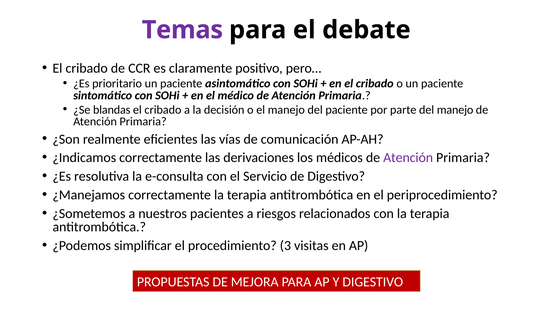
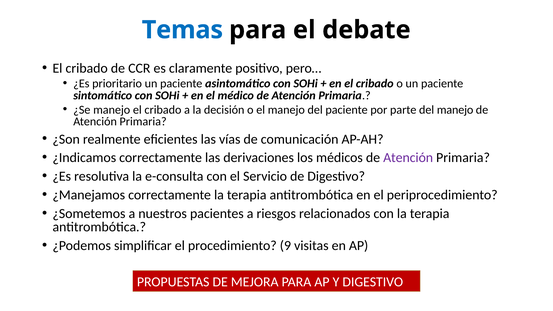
Temas colour: purple -> blue (182, 30)
¿Se blandas: blandas -> manejo (112, 110)
3: 3 -> 9 (285, 246)
